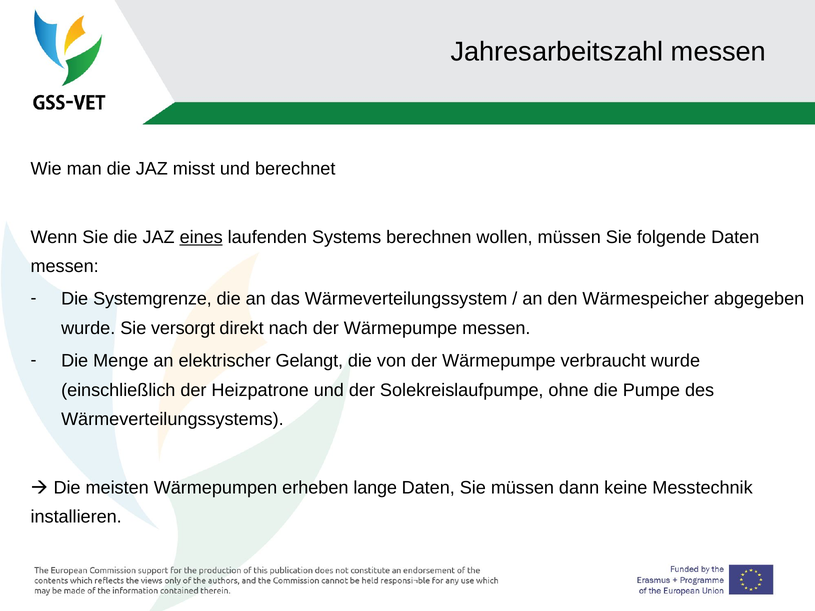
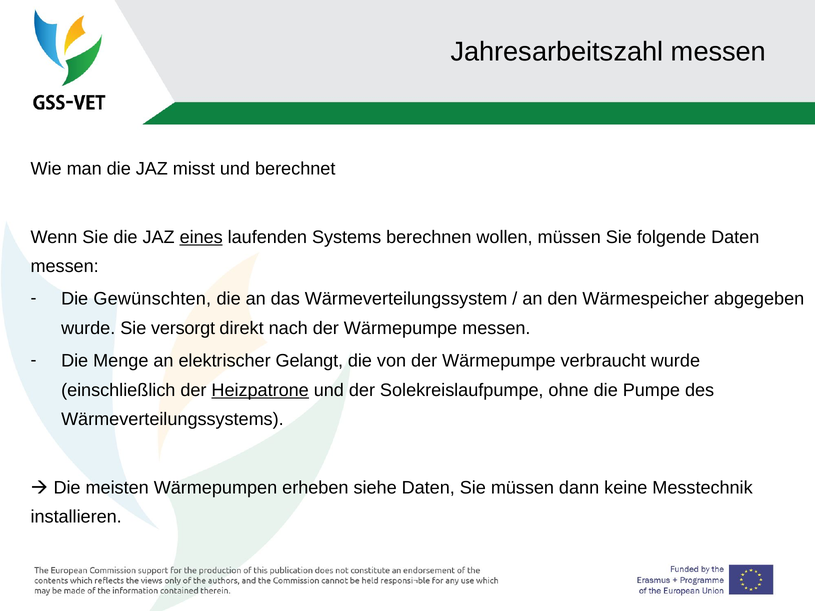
Systemgrenze: Systemgrenze -> Gewünschten (152, 299)
Heizpatrone underline: none -> present (260, 390)
lange: lange -> siehe (375, 488)
